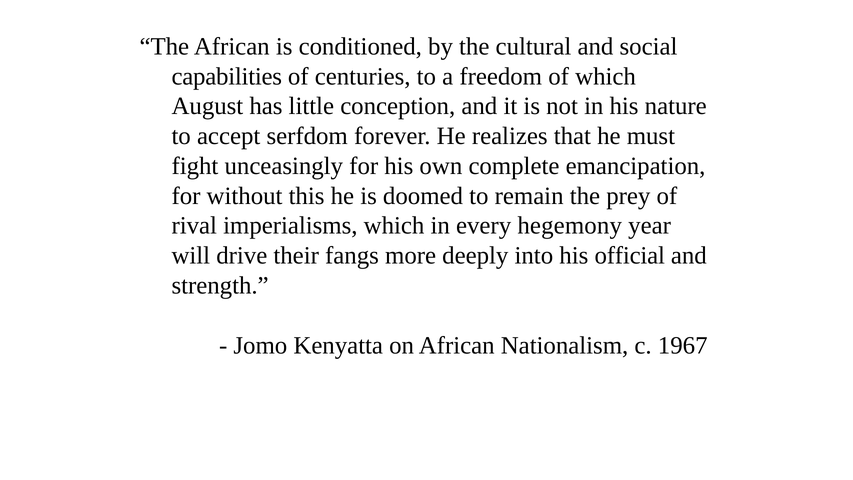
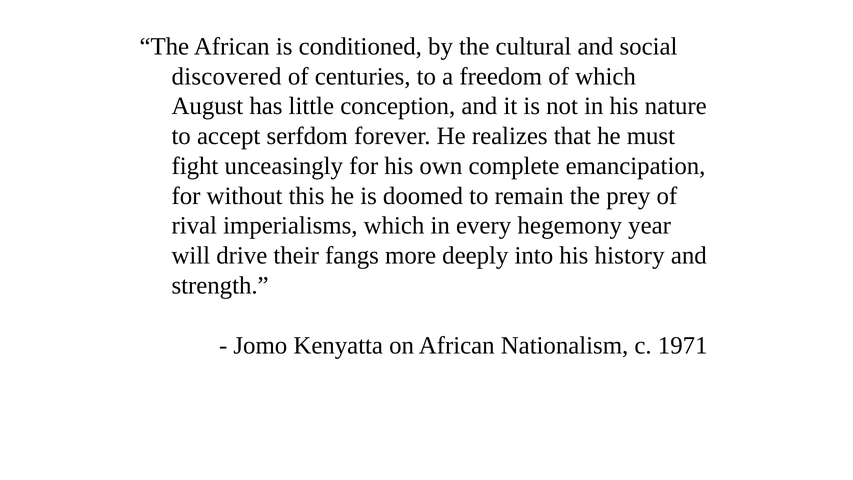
capabilities: capabilities -> discovered (227, 76)
official: official -> history (630, 256)
1967: 1967 -> 1971 (683, 345)
